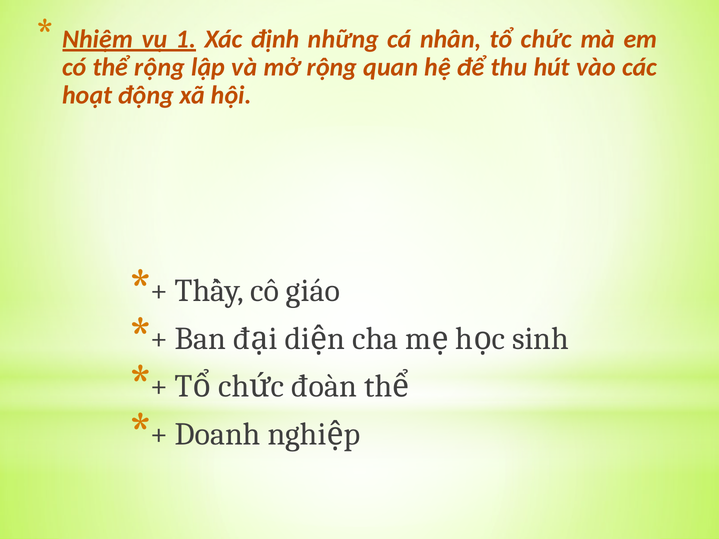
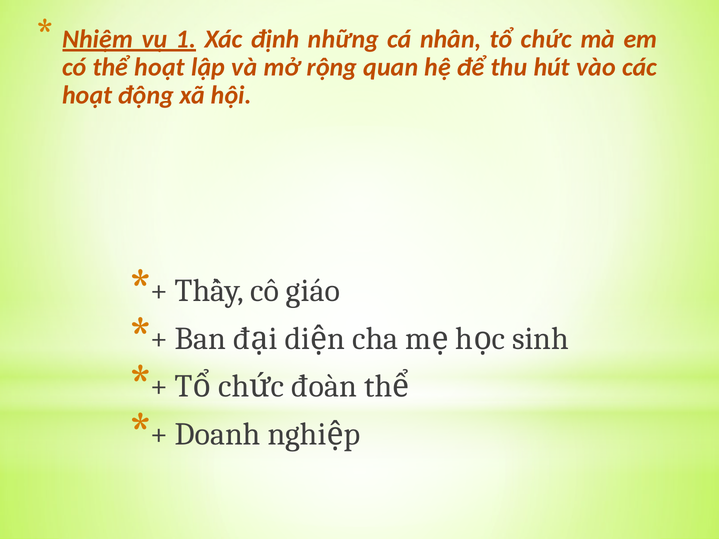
thể rộng: rộng -> hoạt (160, 67)
